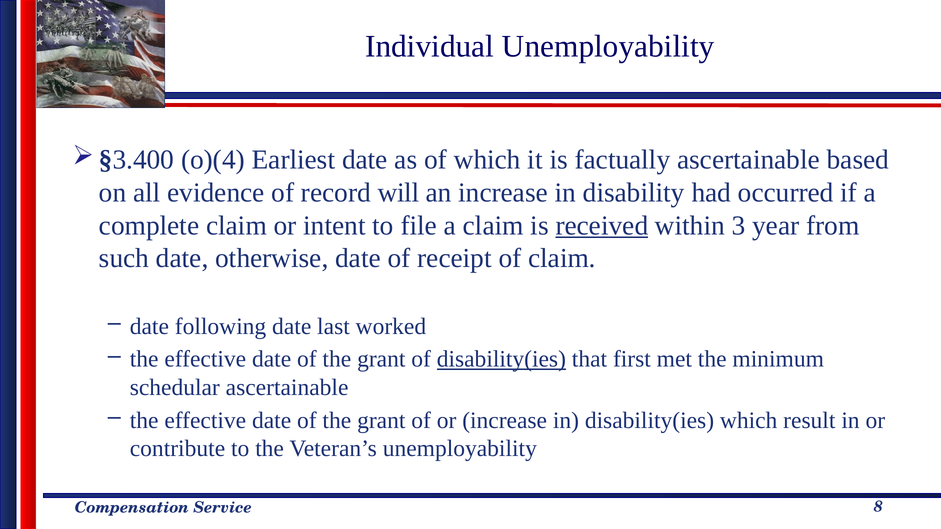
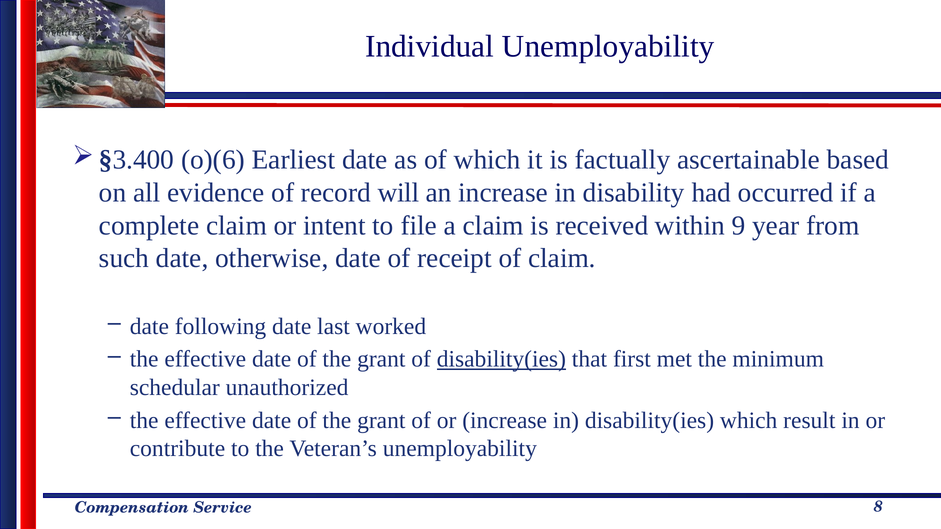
o)(4: o)(4 -> o)(6 (213, 160)
received underline: present -> none (602, 226)
3: 3 -> 9 (739, 226)
schedular ascertainable: ascertainable -> unauthorized (287, 388)
